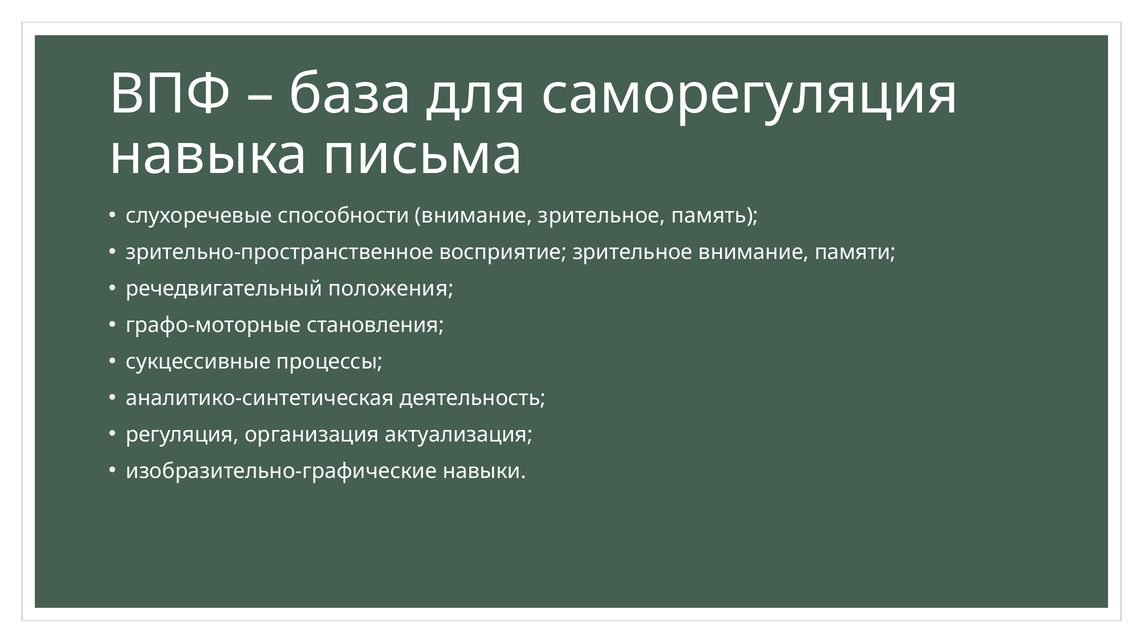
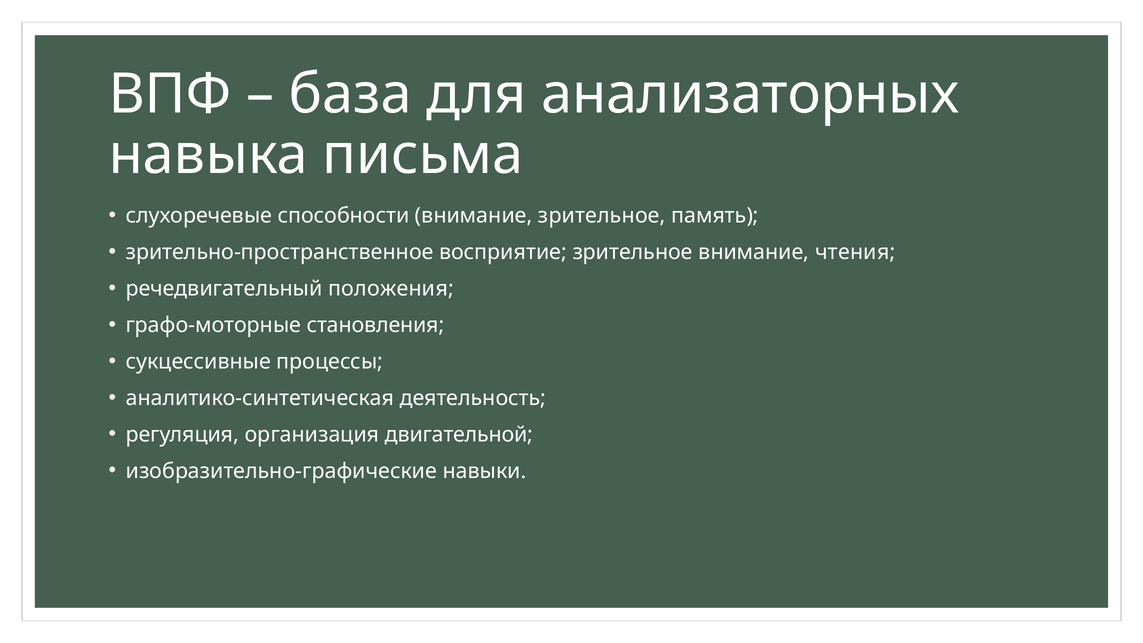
саморегуляция: саморегуляция -> анализаторных (750, 94)
памяти: памяти -> чтения (855, 252)
актуализация: актуализация -> двигательной (459, 435)
